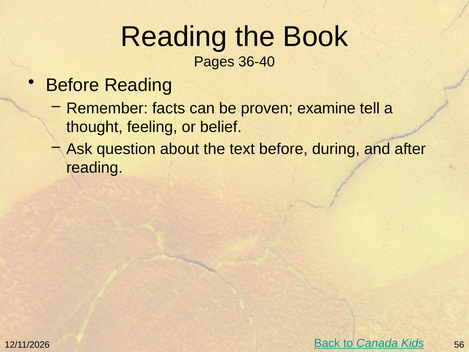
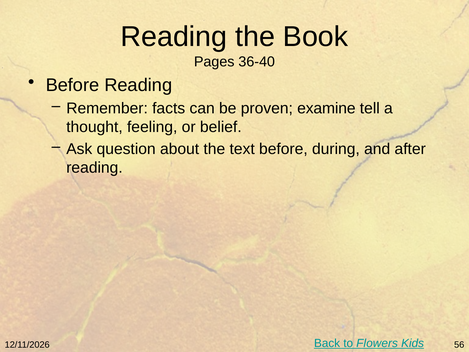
Canada: Canada -> Flowers (377, 343)
